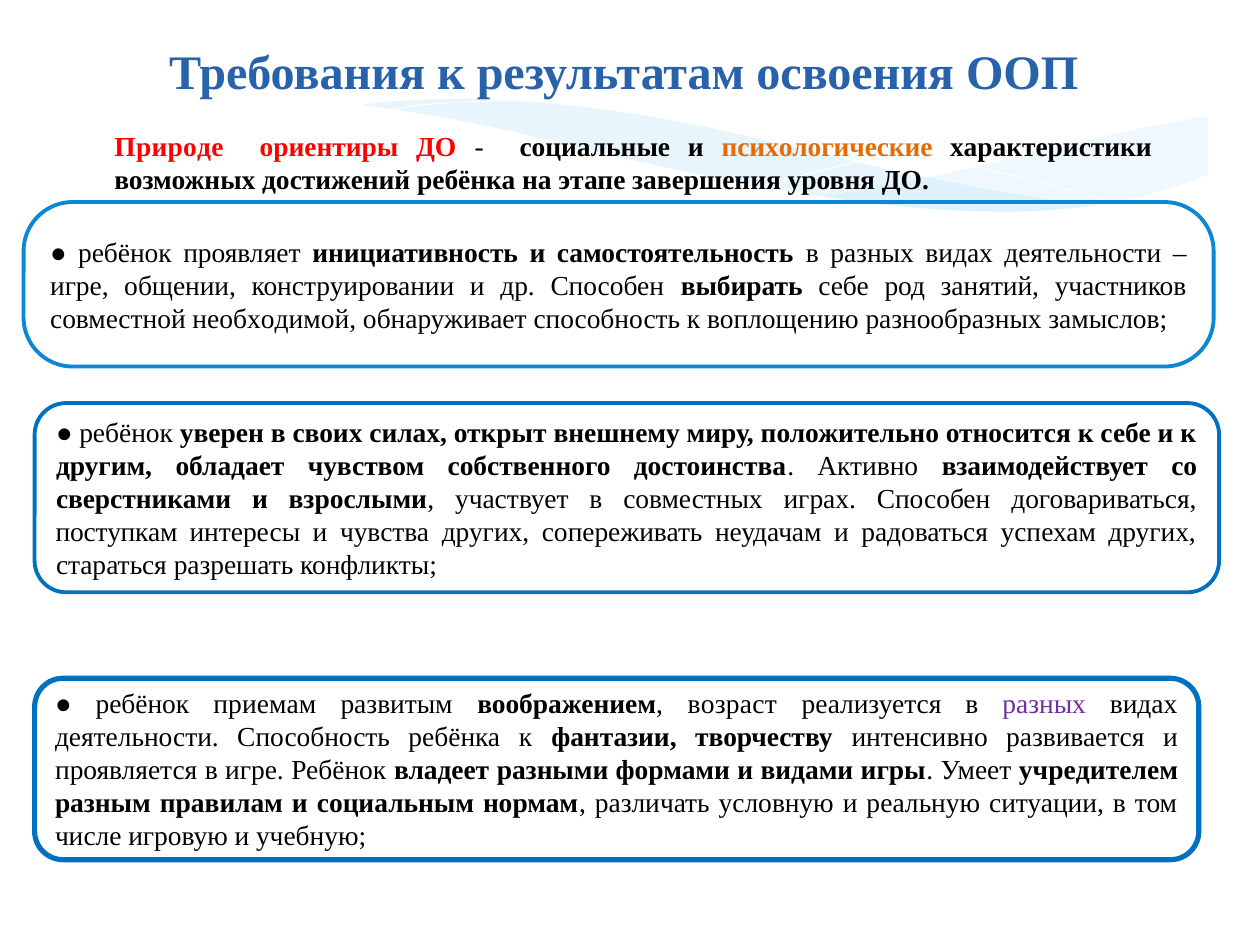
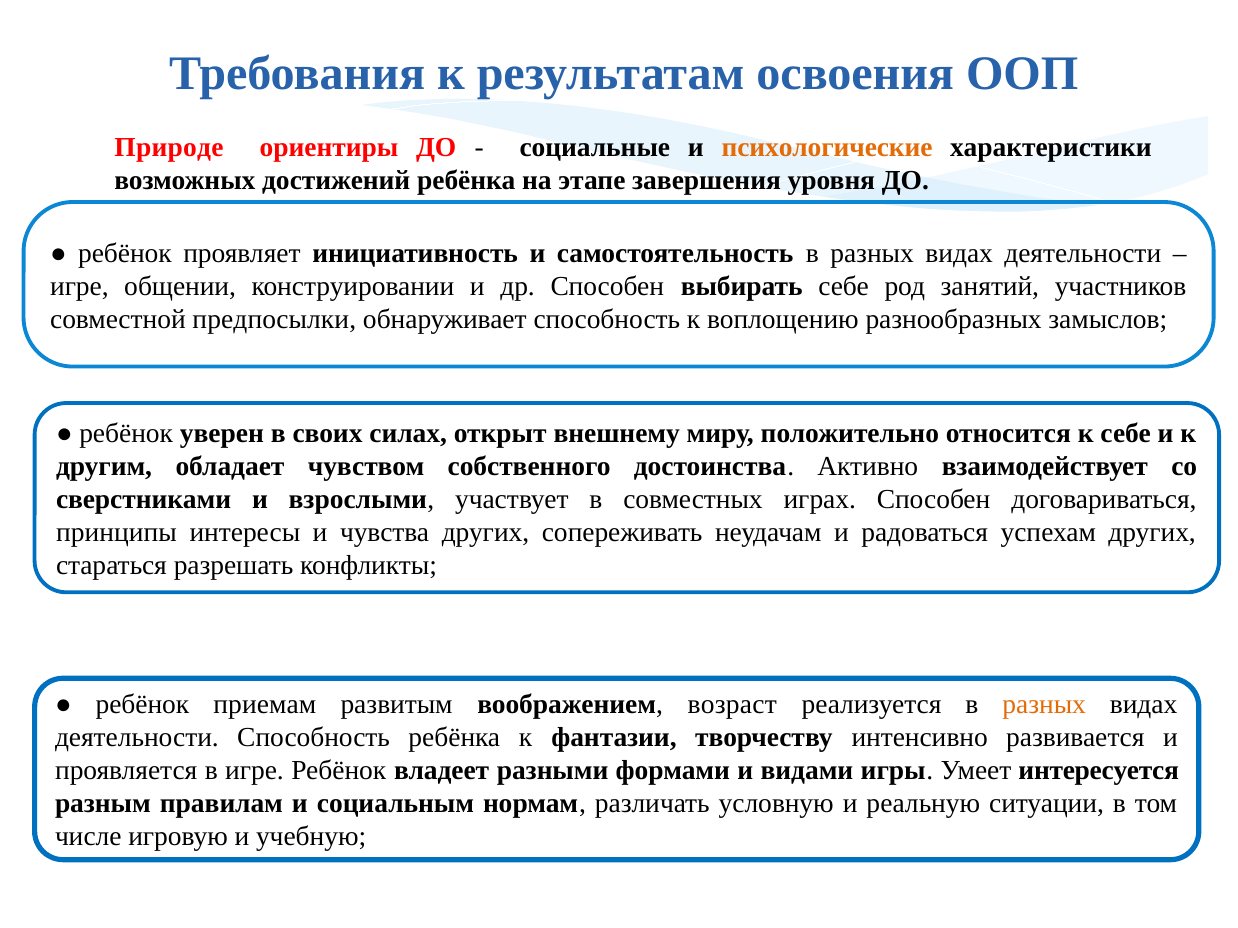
необходимой: необходимой -> предпосылки (274, 319)
поступкам: поступкам -> принципы (116, 533)
разных colour: purple -> orange (1044, 705)
учредителем: учредителем -> интересуется (1099, 771)
